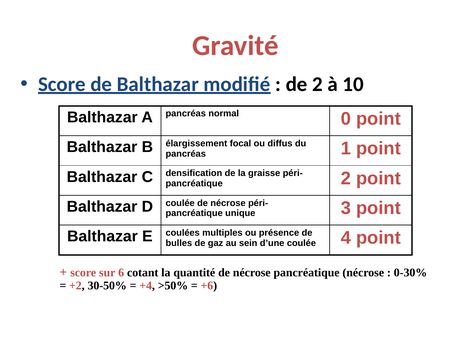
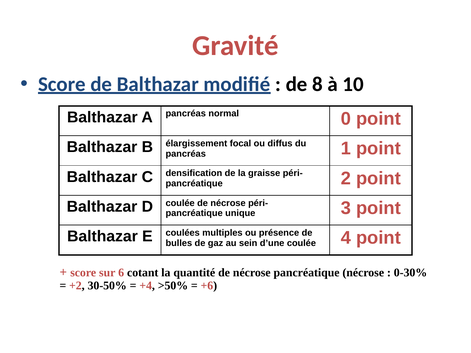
de 2: 2 -> 8 (318, 84)
